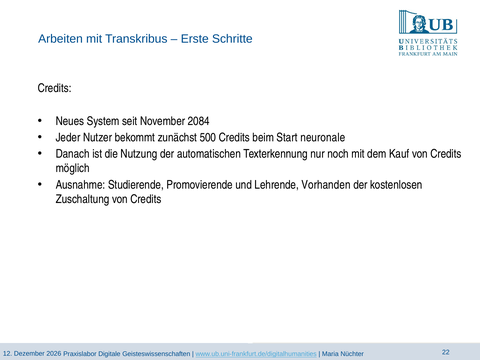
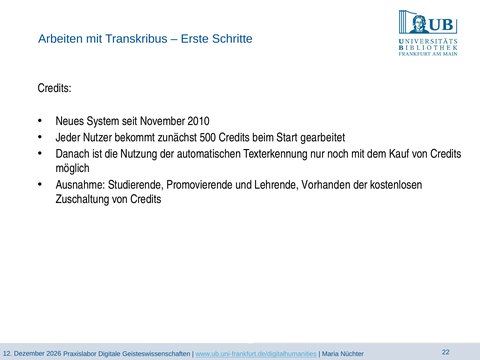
2084: 2084 -> 2010 (199, 121)
neuronale: neuronale -> gearbeitet (323, 138)
